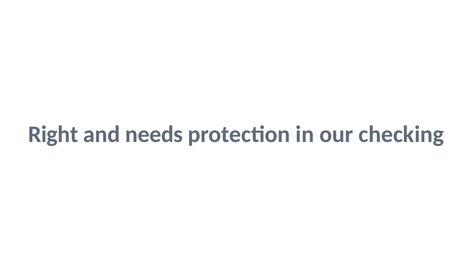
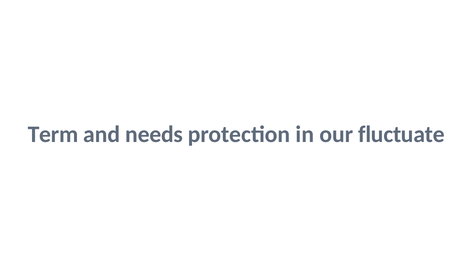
Right: Right -> Term (53, 134)
checking: checking -> fluctuate (401, 134)
